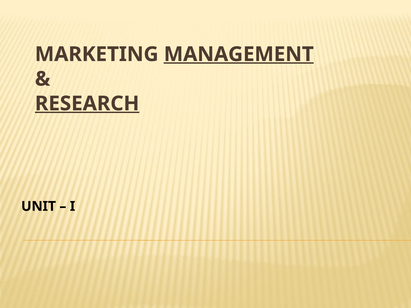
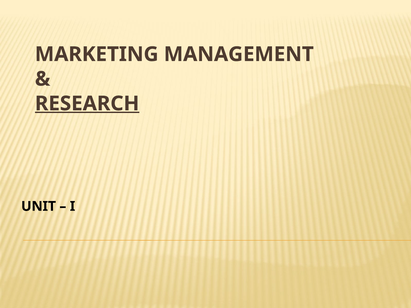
MANAGEMENT underline: present -> none (239, 54)
